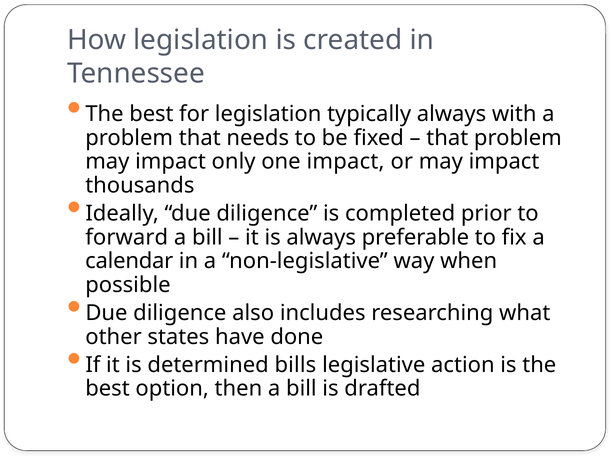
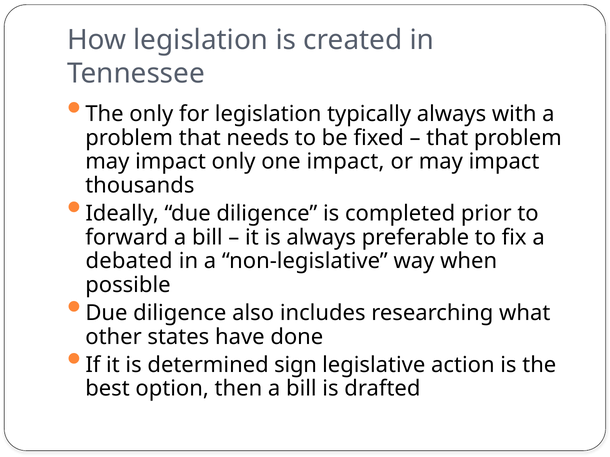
best: best -> only (151, 114)
calendar: calendar -> debated (129, 261)
bills: bills -> sign (296, 365)
